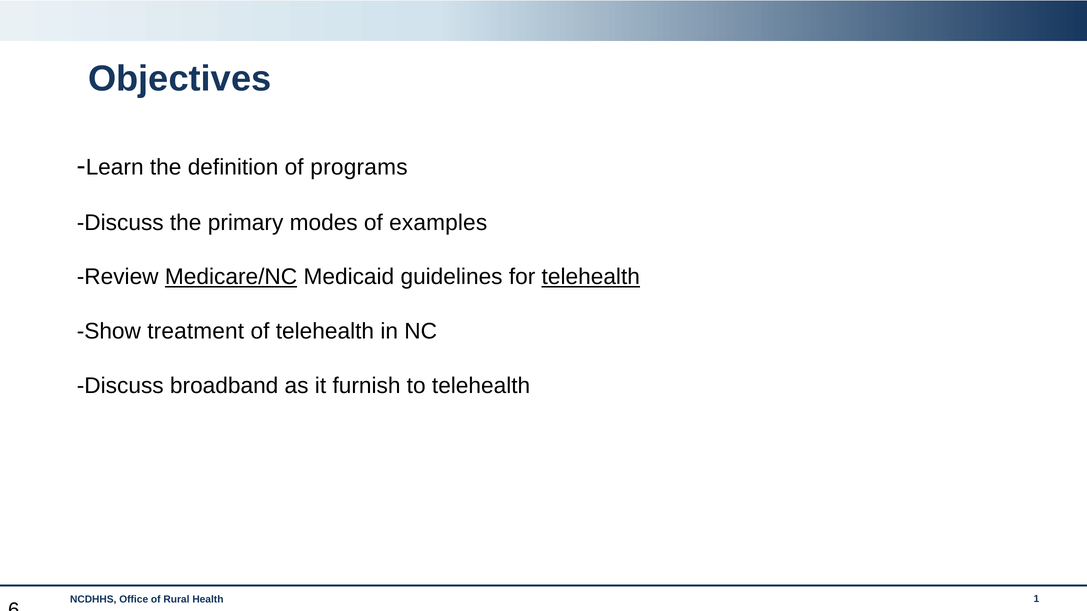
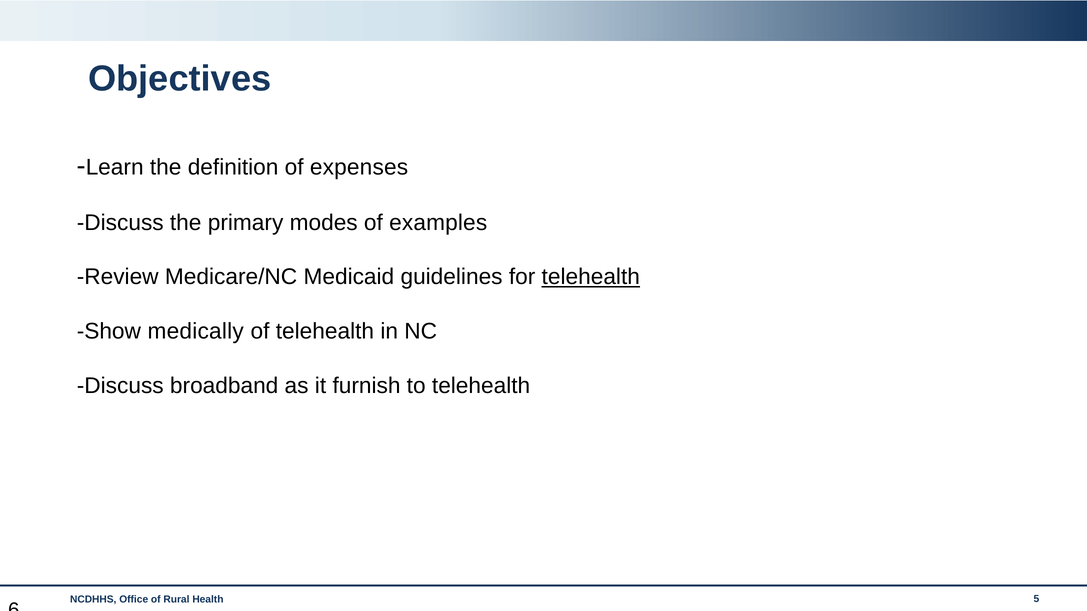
programs: programs -> expenses (359, 168)
Medicare/NC underline: present -> none (231, 277)
treatment: treatment -> medically (196, 332)
1: 1 -> 5 (1036, 599)
